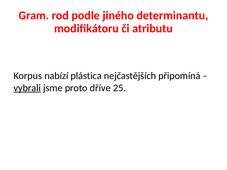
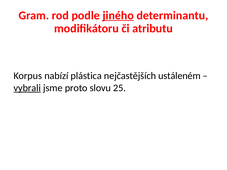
jiného underline: none -> present (118, 15)
připomíná: připomíná -> ustáleném (179, 76)
dříve: dříve -> slovu (100, 88)
